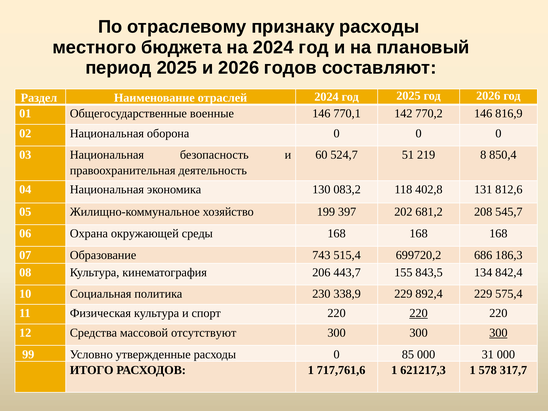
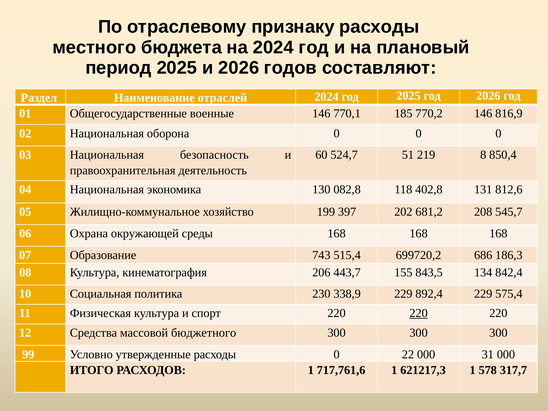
142: 142 -> 185 (403, 113)
083,2: 083,2 -> 082,8 (347, 189)
отсутствуют: отсутствуют -> бюджетного (204, 333)
300 underline: present -> none (498, 333)
85: 85 -> 22 (408, 354)
